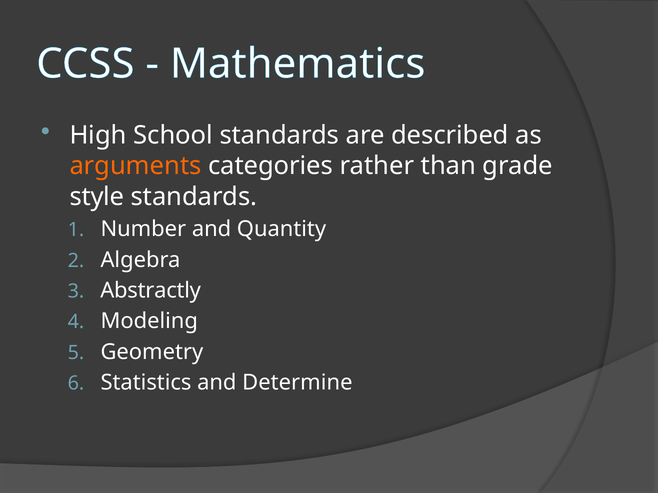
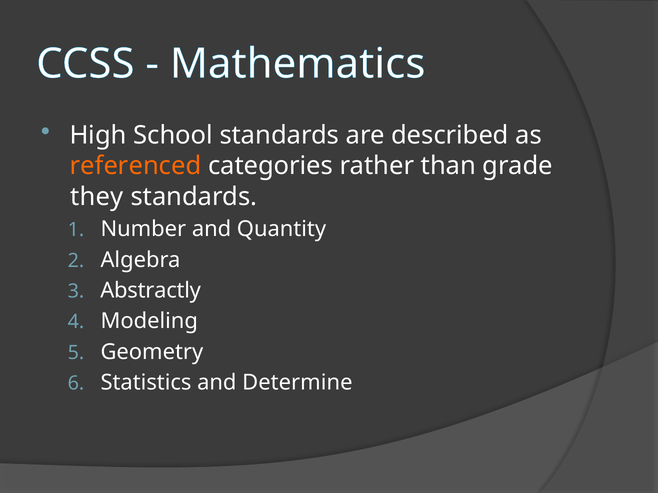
arguments: arguments -> referenced (136, 166)
style: style -> they (97, 197)
